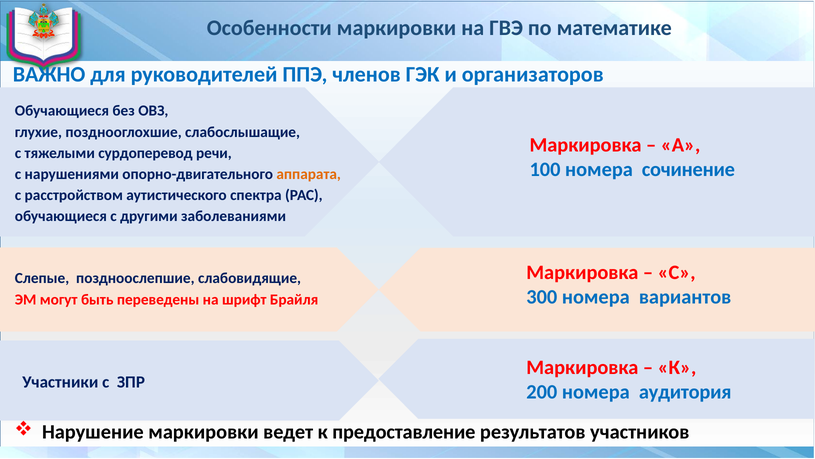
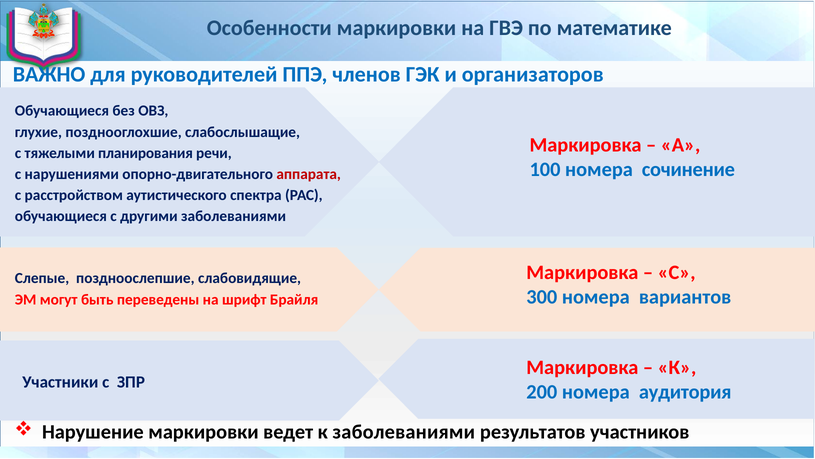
сурдоперевод: сурдоперевод -> планирования (146, 153)
аппарата colour: orange -> red (309, 174)
к предоставление: предоставление -> заболеваниями (404, 432)
